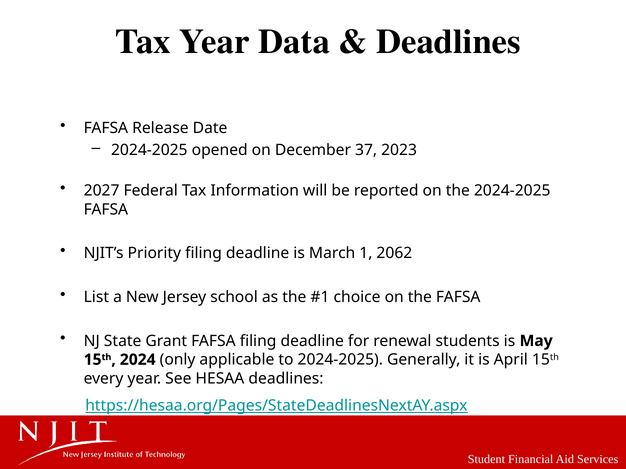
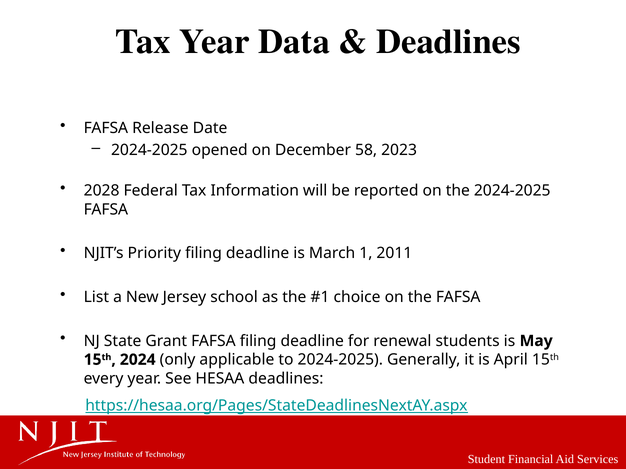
37: 37 -> 58 (366, 150)
2027: 2027 -> 2028 (102, 191)
2062: 2062 -> 2011 (394, 254)
